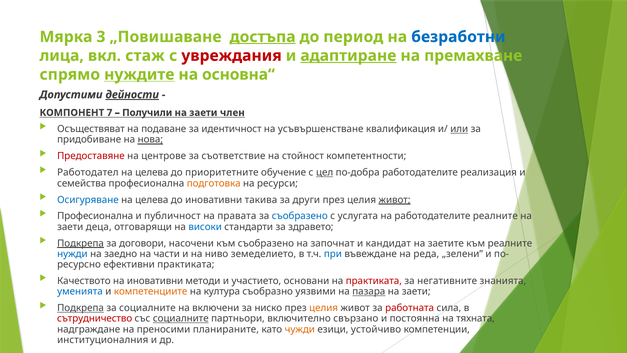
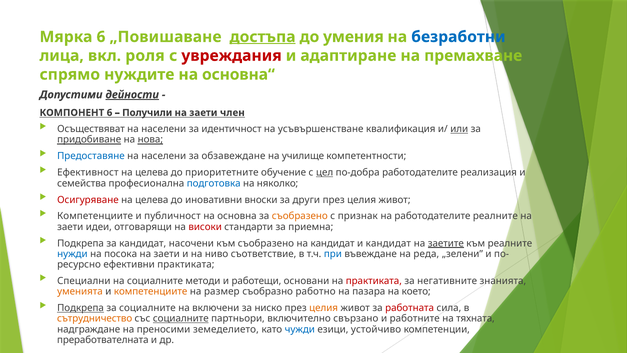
Мярка 3: 3 -> 6 (101, 37)
период: период -> умения (353, 37)
стаж: стаж -> роля (145, 56)
адаптиране underline: present -> none (348, 56)
нуждите underline: present -> none (139, 74)
КОМПОНЕНТ 7: 7 -> 6 (110, 113)
подаване: подаване -> населени (164, 129)
придобиване underline: none -> present (89, 140)
Предоставяне colour: red -> blue (91, 156)
центрове: центрове -> населени (164, 156)
съответствие: съответствие -> обзавеждане (233, 156)
стойност: стойност -> училище (303, 156)
Работодател: Работодател -> Ефективност (88, 173)
подготовка colour: orange -> blue (214, 183)
ресурси: ресурси -> няколко (278, 183)
Осигуряване colour: blue -> red (88, 200)
такива: такива -> вноски (261, 200)
живот underline: present -> none (395, 200)
Професионална: Професионална -> Компетенциите (95, 216)
правата: правата -> основна (237, 216)
съобразено colour: blue -> orange (300, 216)
услугата: услугата -> признак (358, 216)
деца: деца -> идеи (99, 227)
високи colour: blue -> red (205, 227)
здравето: здравето -> приемна (311, 227)
Подкрепа underline: present -> none (81, 243)
за договори: договори -> кандидат (143, 243)
на започнат: започнат -> кандидат (333, 243)
заетите underline: none -> present (446, 243)
заедно: заедно -> посока (121, 254)
части: части -> заети (167, 254)
земеделието: земеделието -> съответствие (264, 254)
Качеството: Качеството -> Специални (84, 281)
на иновативни: иновативни -> социалните (155, 281)
участието: участието -> работещи (256, 281)
уменията colour: blue -> orange (80, 291)
култура: култура -> размер (222, 291)
уязвими: уязвими -> работно (316, 291)
пазара underline: present -> none (369, 291)
заети: заети -> което (416, 291)
сътрудничество colour: red -> orange (95, 318)
постоянна: постоянна -> работните (415, 318)
планираните: планираните -> земеделието (226, 329)
чужди colour: orange -> blue (300, 329)
институционалния: институционалния -> преработвателната (103, 340)
